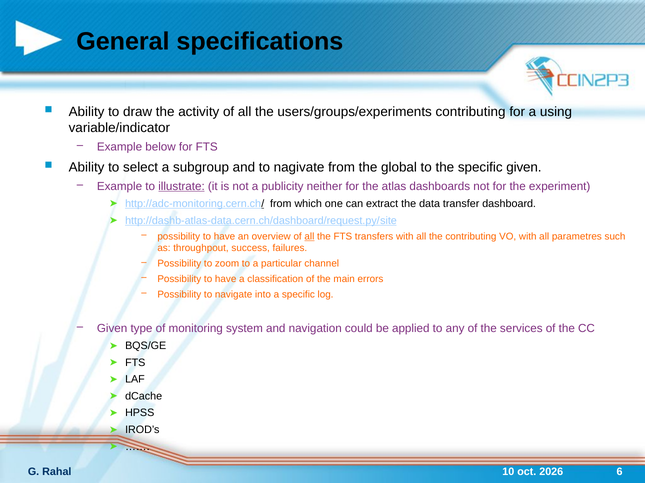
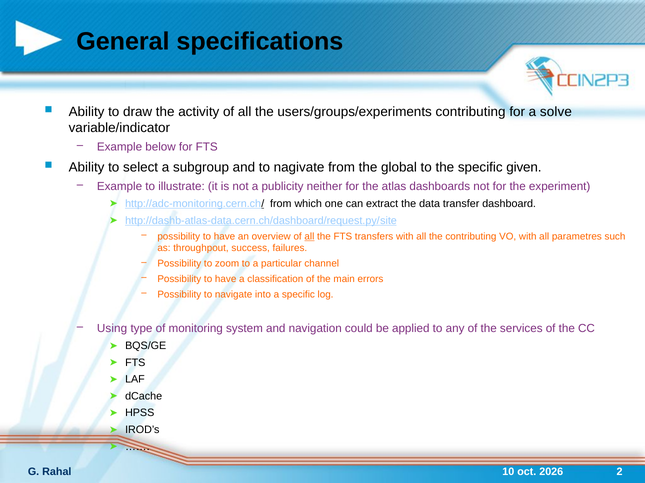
using: using -> solve (556, 112)
illustrate underline: present -> none (182, 187)
Given: Given -> Using (112, 329)
6: 6 -> 2 (619, 473)
